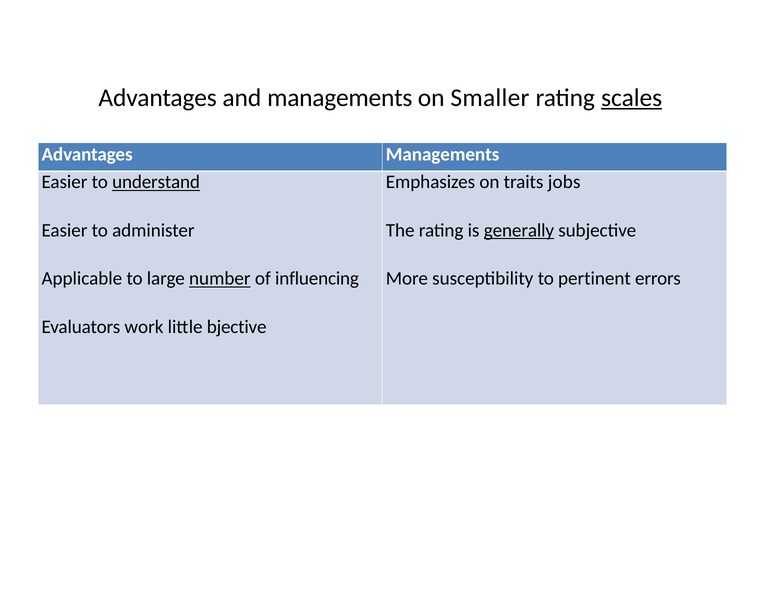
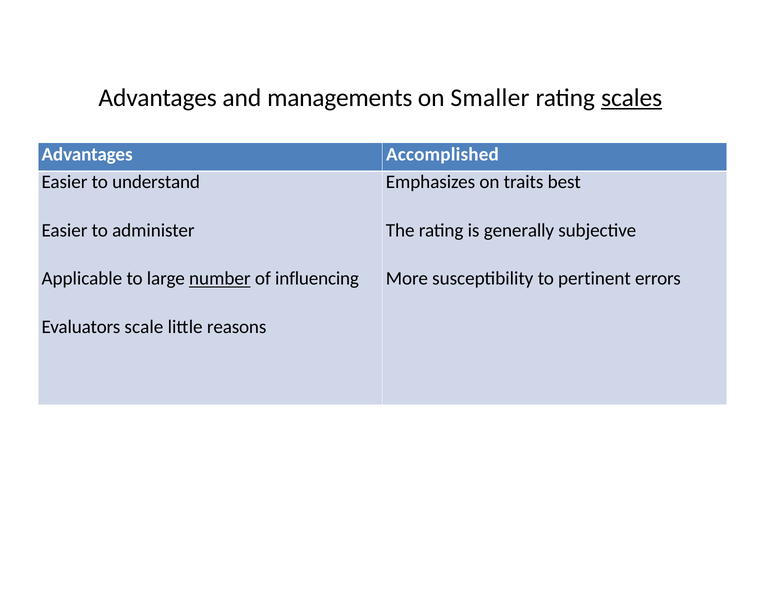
Advantages Managements: Managements -> Accomplished (442, 154)
understand underline: present -> none (156, 182)
jobs: jobs -> best (564, 182)
generally underline: present -> none (519, 230)
work: work -> scale (144, 327)
bjective: bjective -> reasons (237, 327)
